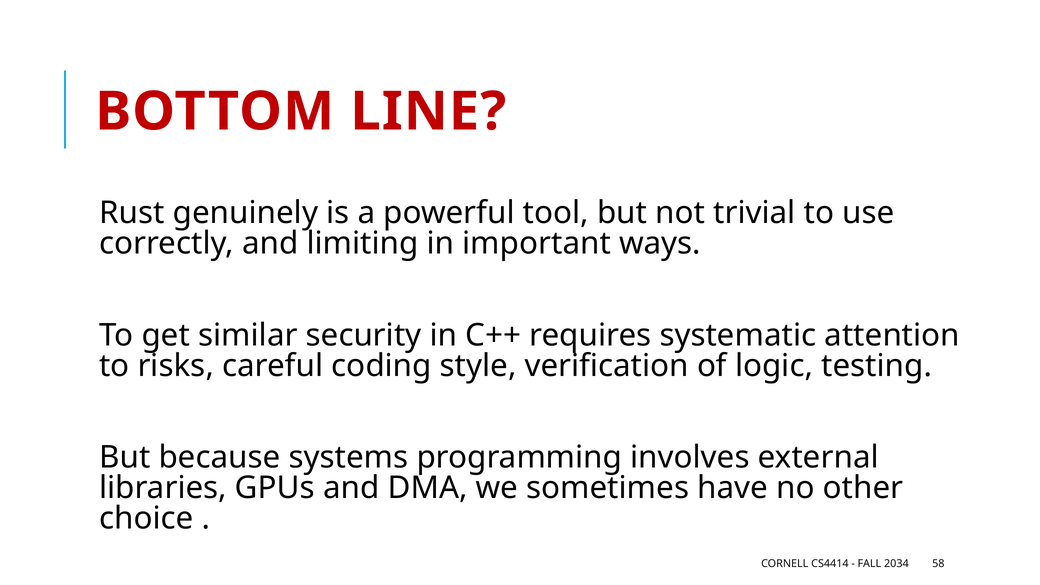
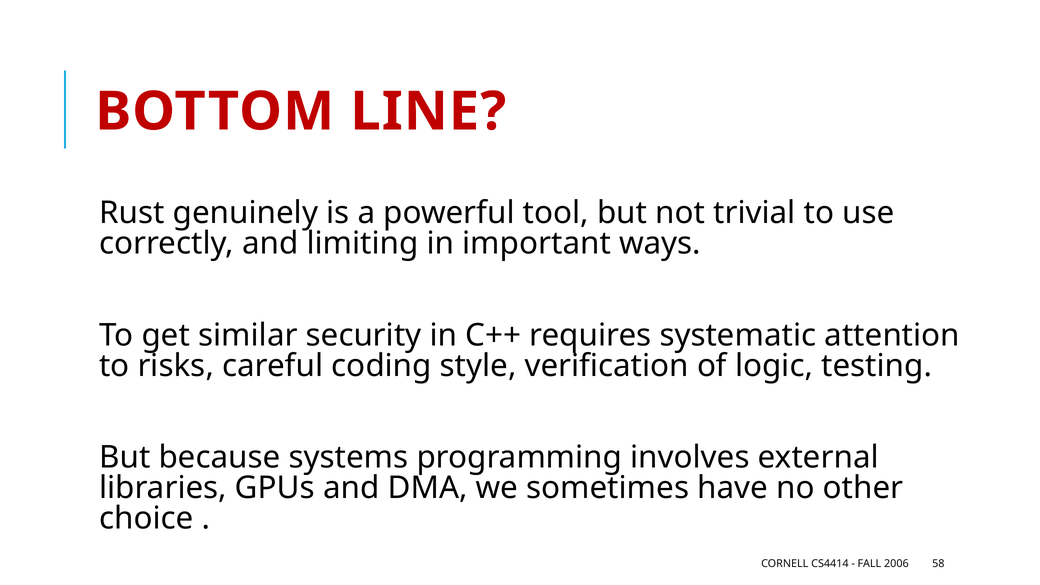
2034: 2034 -> 2006 (896, 564)
